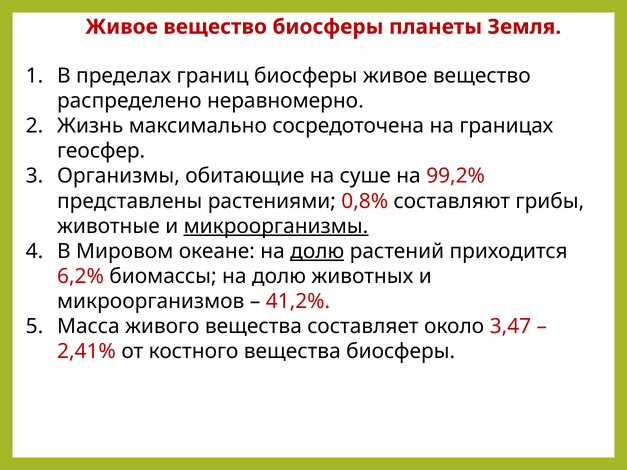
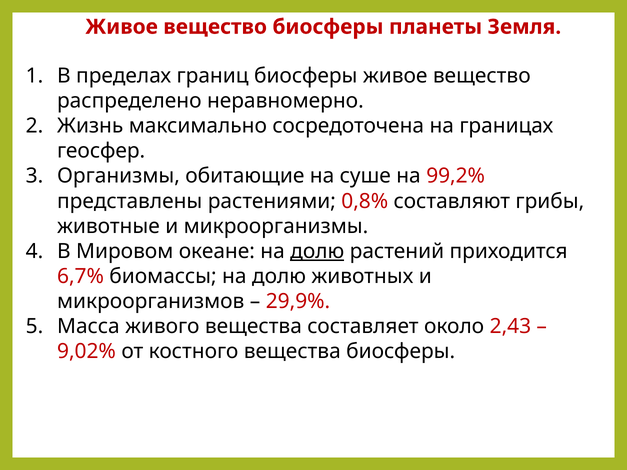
микроорганизмы underline: present -> none (276, 226)
6,2%: 6,2% -> 6,7% (81, 276)
41,2%: 41,2% -> 29,9% (298, 302)
3,47: 3,47 -> 2,43 (510, 327)
2,41%: 2,41% -> 9,02% (86, 352)
